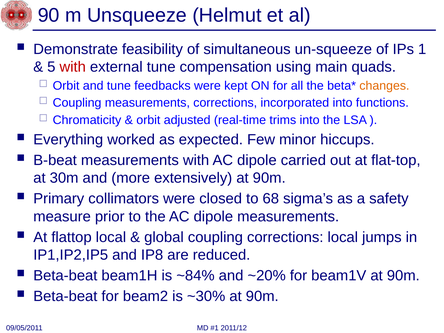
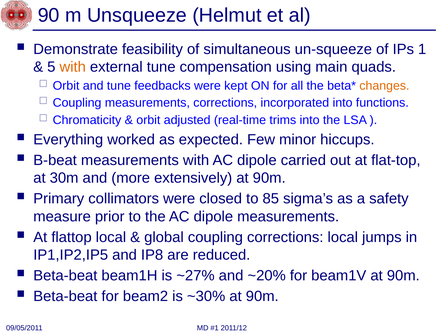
with colour: red -> orange (73, 67)
68: 68 -> 85 (271, 199)
~84%: ~84% -> ~27% (195, 276)
